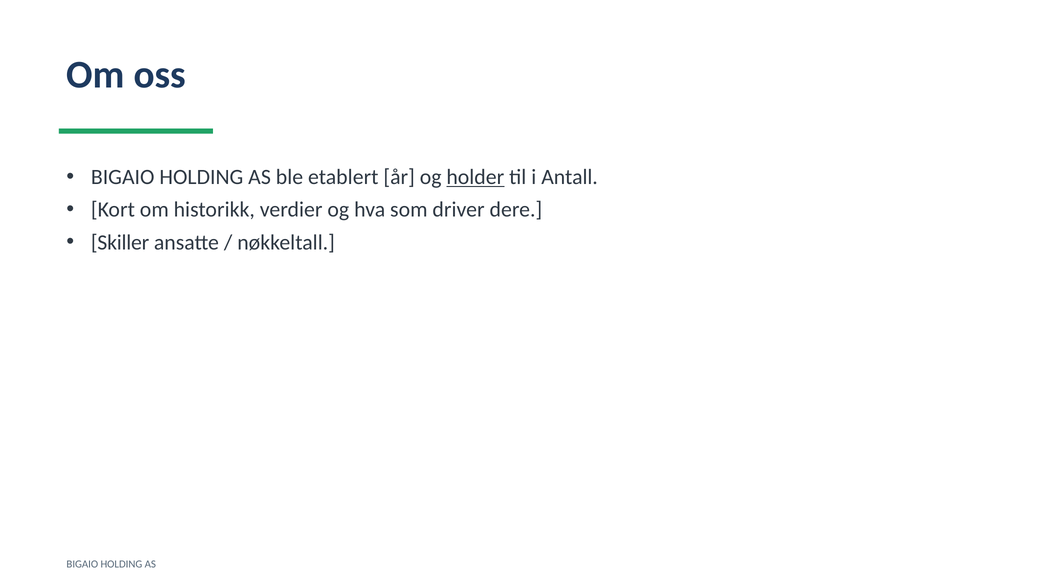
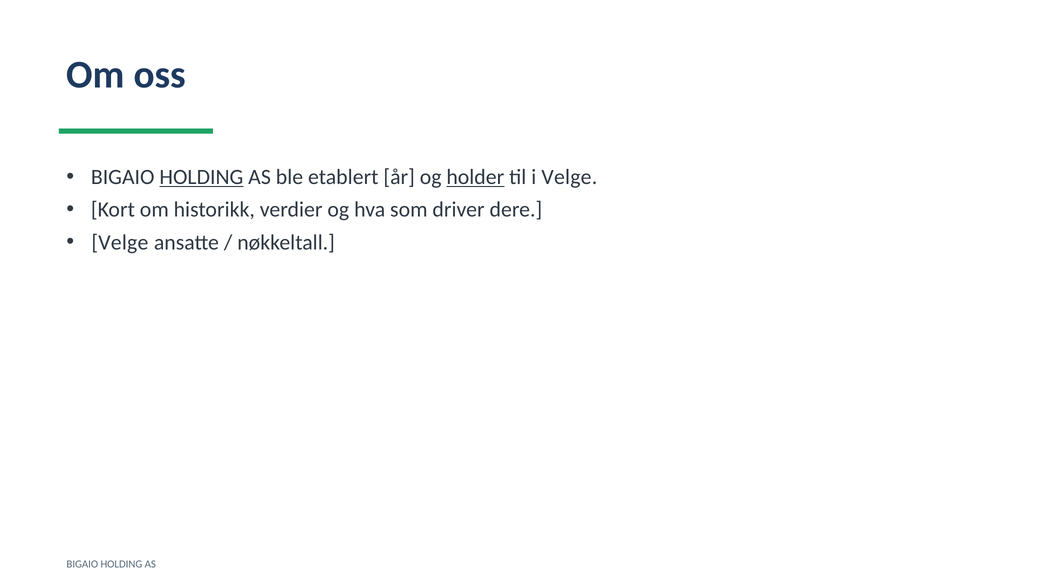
HOLDING underline: none -> present (201, 177)
i Antall: Antall -> Velge (569, 177)
Skiller: Skiller -> Velge (120, 242)
